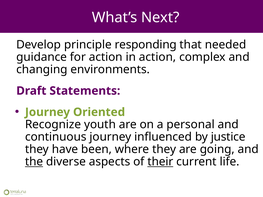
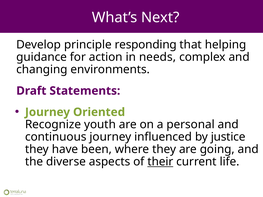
needed: needed -> helping (226, 45)
in action: action -> needs (157, 57)
the underline: present -> none (34, 162)
